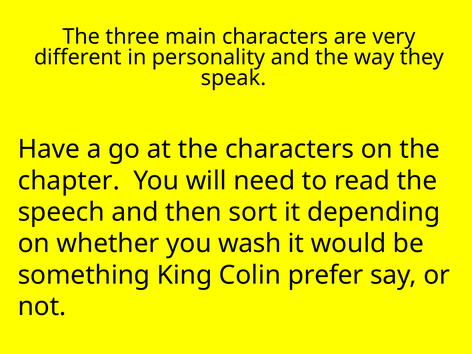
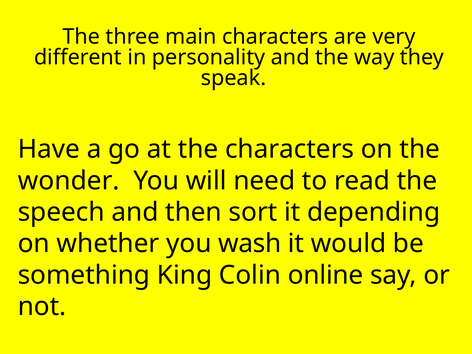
chapter: chapter -> wonder (69, 181)
prefer: prefer -> online (326, 275)
